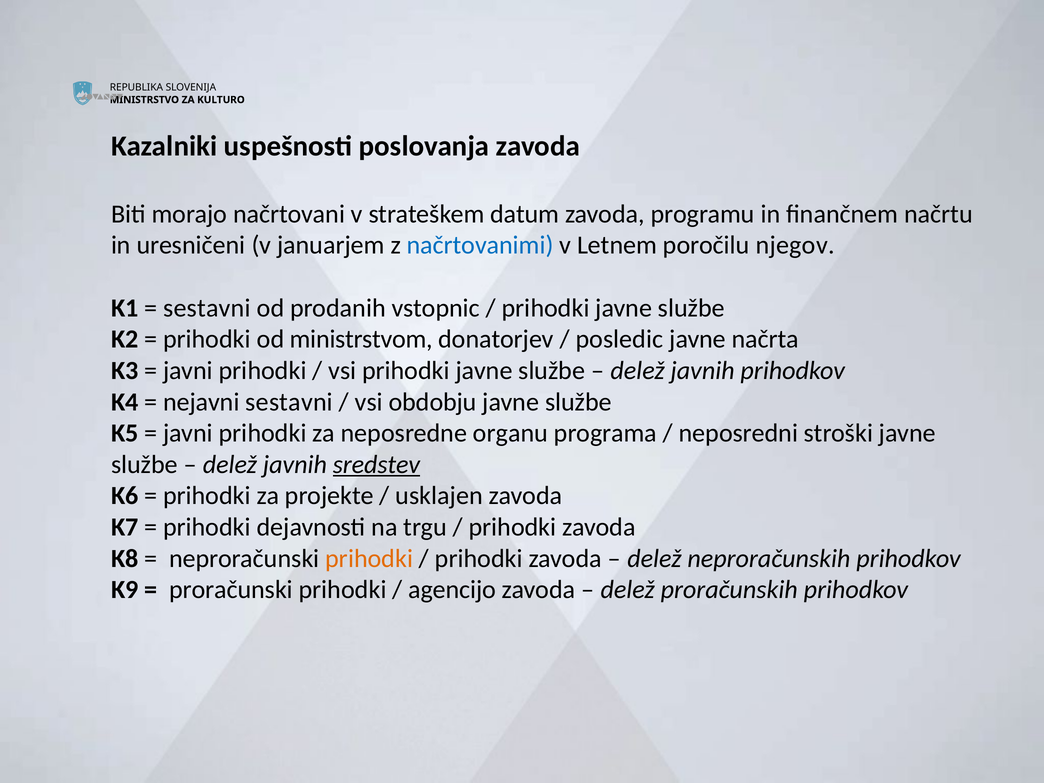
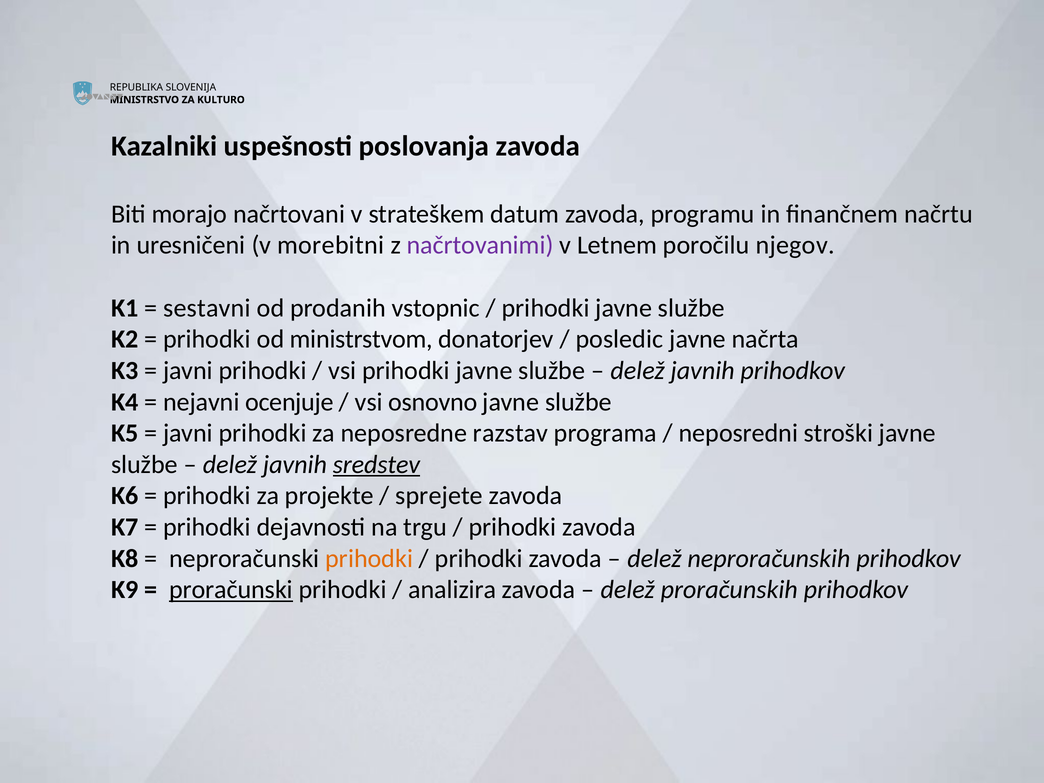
januarjem: januarjem -> morebitni (331, 245)
načrtovanimi colour: blue -> purple (480, 245)
nejavni sestavni: sestavni -> ocenjuje (289, 402)
obdobju: obdobju -> osnovno (433, 402)
organu: organu -> razstav (511, 433)
usklajen: usklajen -> sprejete (439, 496)
proračunski underline: none -> present (231, 590)
agencijo: agencijo -> analizira (452, 590)
